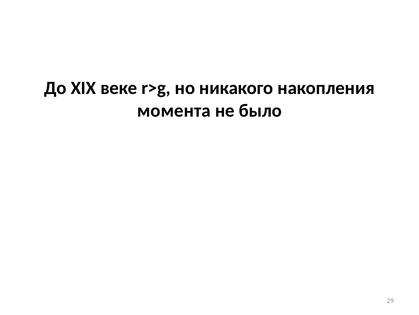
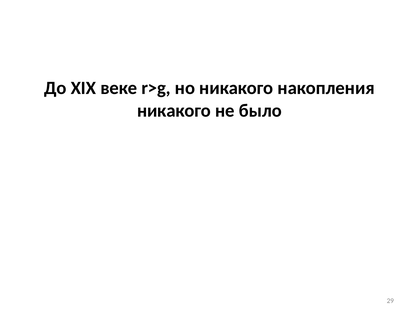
момента: момента -> никакого (174, 110)
